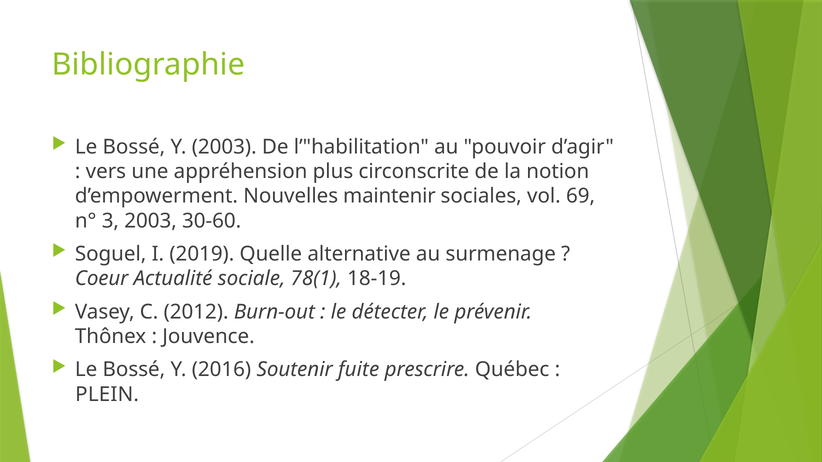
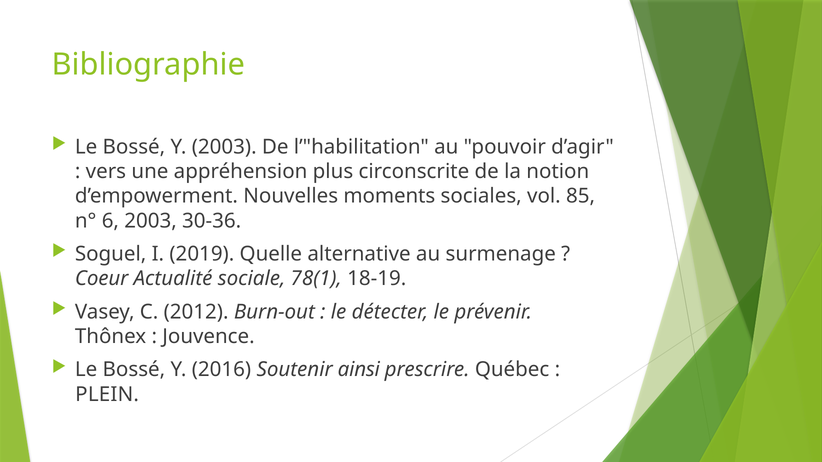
maintenir: maintenir -> moments (389, 196)
69: 69 -> 85 (581, 196)
3: 3 -> 6 (110, 221)
30-60: 30-60 -> 30-36 (212, 221)
fuite: fuite -> ainsi (359, 370)
